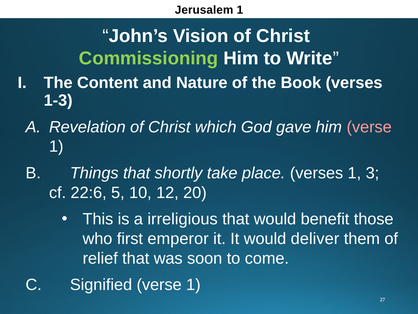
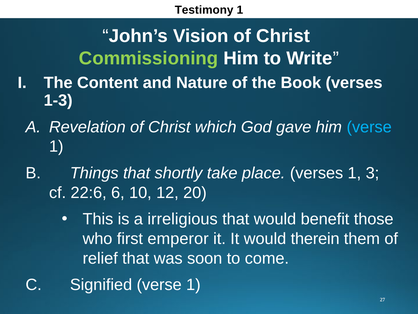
Jerusalem: Jerusalem -> Testimony (204, 10)
verse colour: pink -> light blue (369, 127)
5: 5 -> 6 (118, 192)
deliver: deliver -> therein (315, 238)
